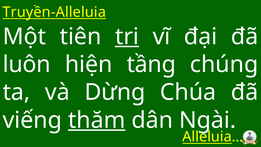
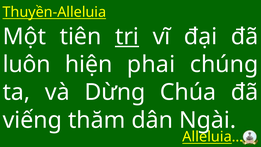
Truyền-Alleluia: Truyền-Alleluia -> Thuyền-Alleluia (54, 12)
tầng: tầng -> phai (151, 64)
thăm underline: present -> none (97, 120)
